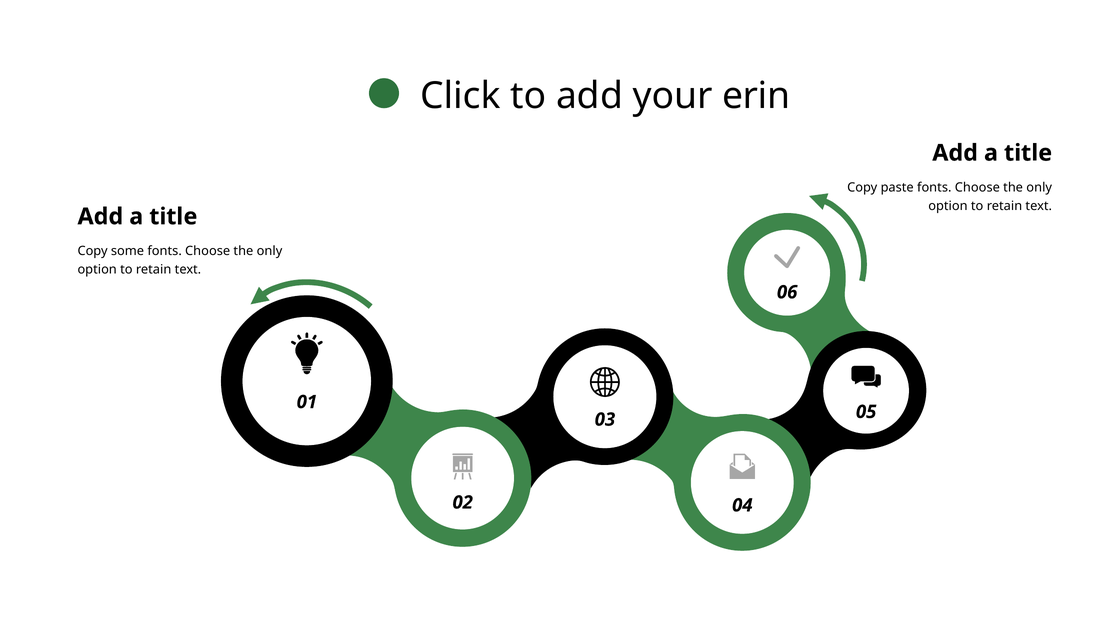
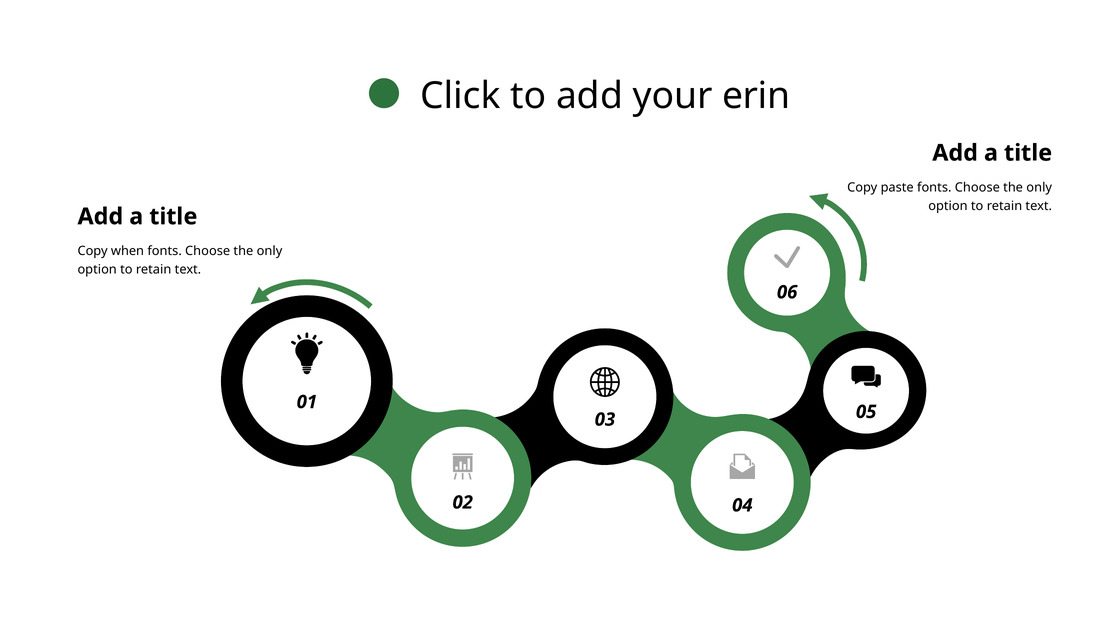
some: some -> when (127, 251)
